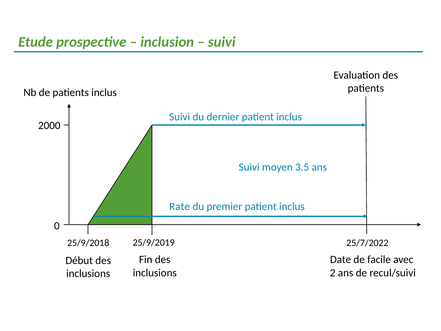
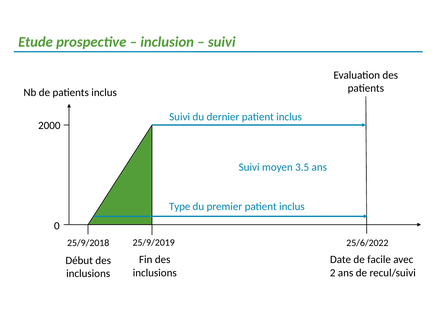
Rate: Rate -> Type (180, 206)
25/7/2022: 25/7/2022 -> 25/6/2022 (367, 243)
